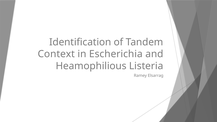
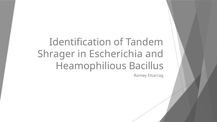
Context: Context -> Shrager (56, 54)
Listeria: Listeria -> Bacillus (146, 66)
